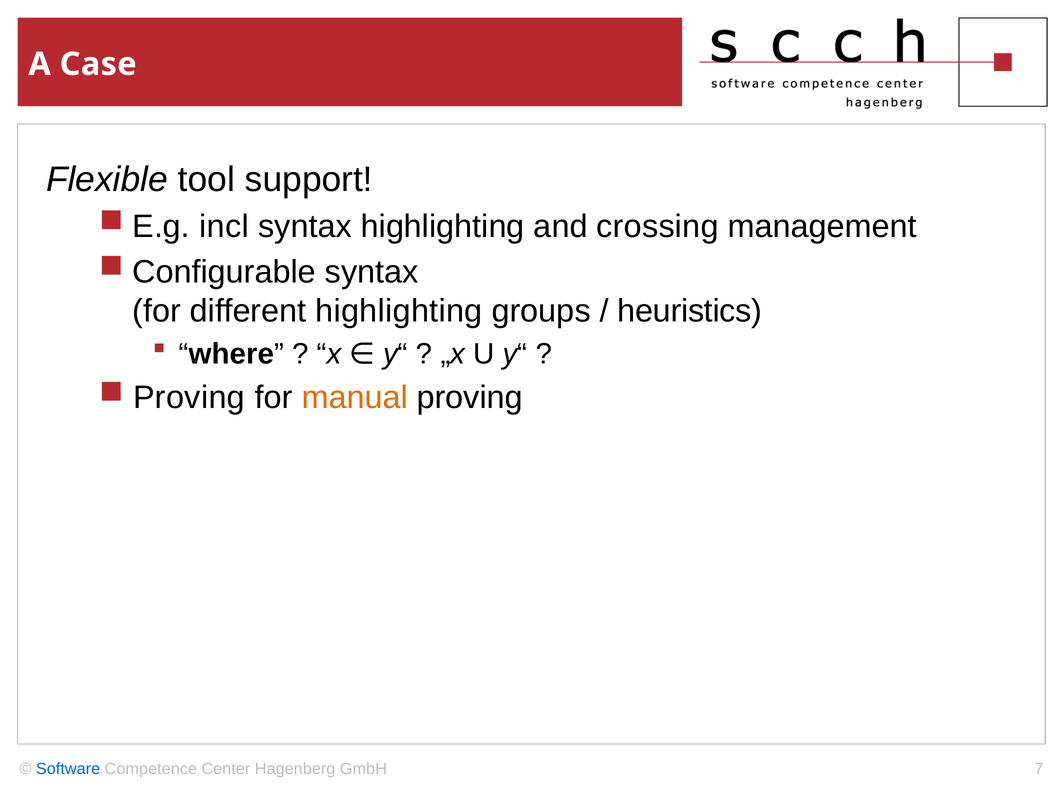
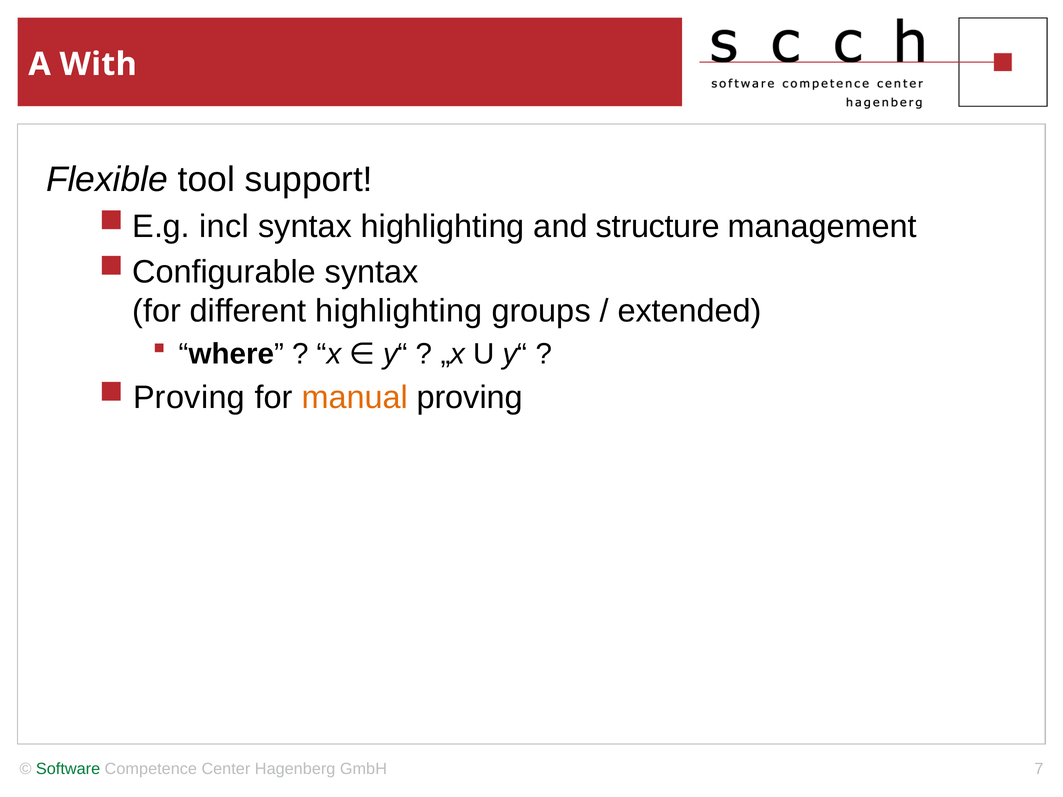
Case: Case -> With (98, 64)
crossing: crossing -> structure (658, 227)
heuristics: heuristics -> extended (690, 311)
Software colour: blue -> green (68, 769)
